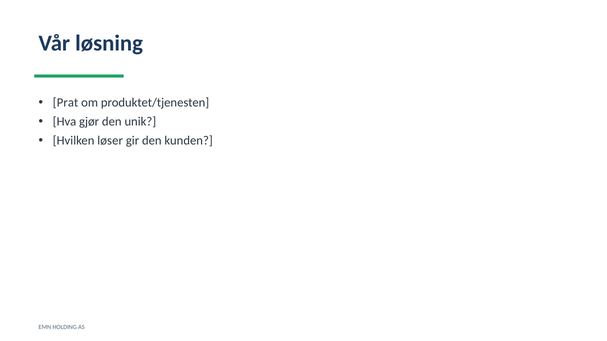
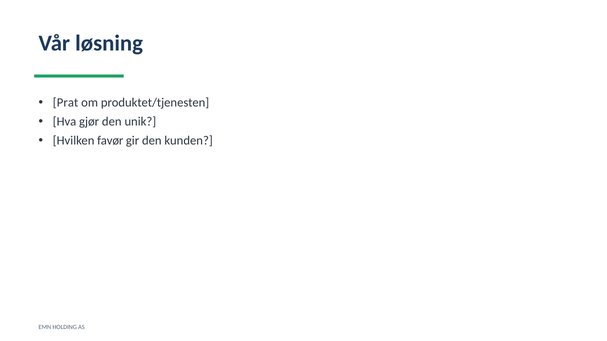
løser: løser -> favør (110, 141)
